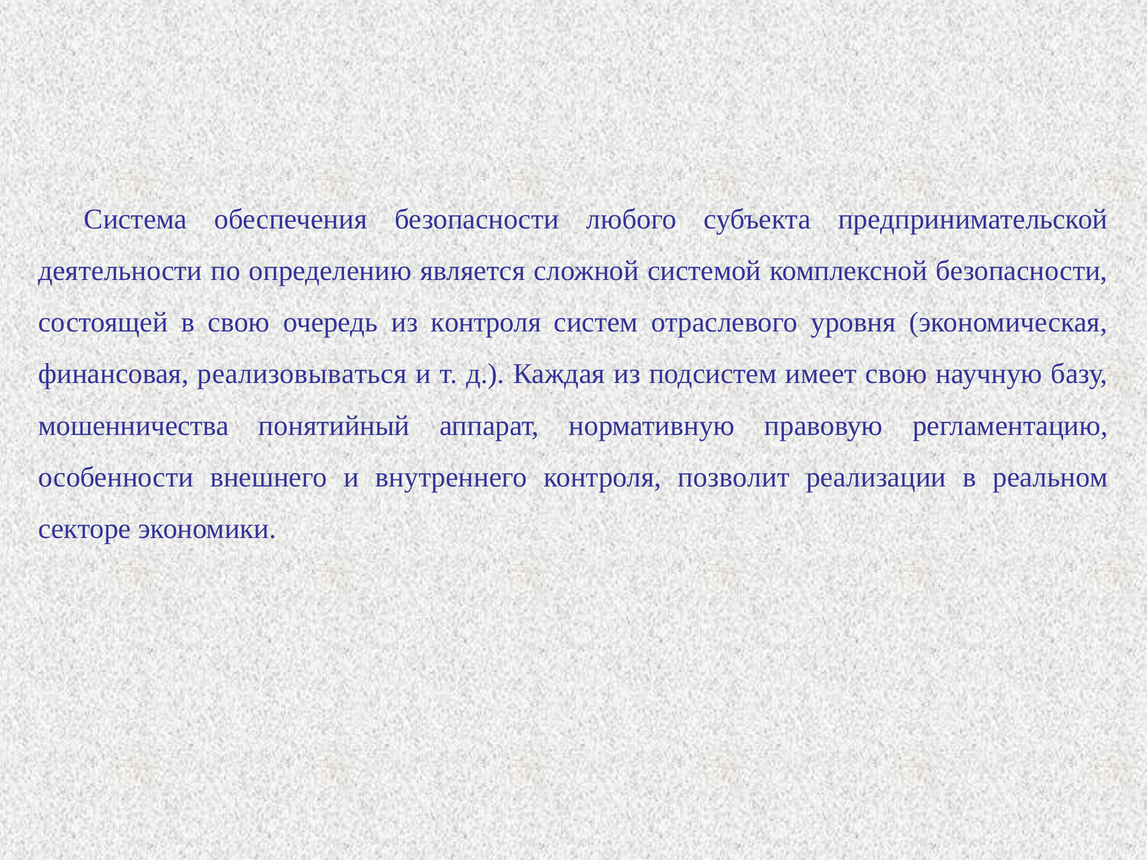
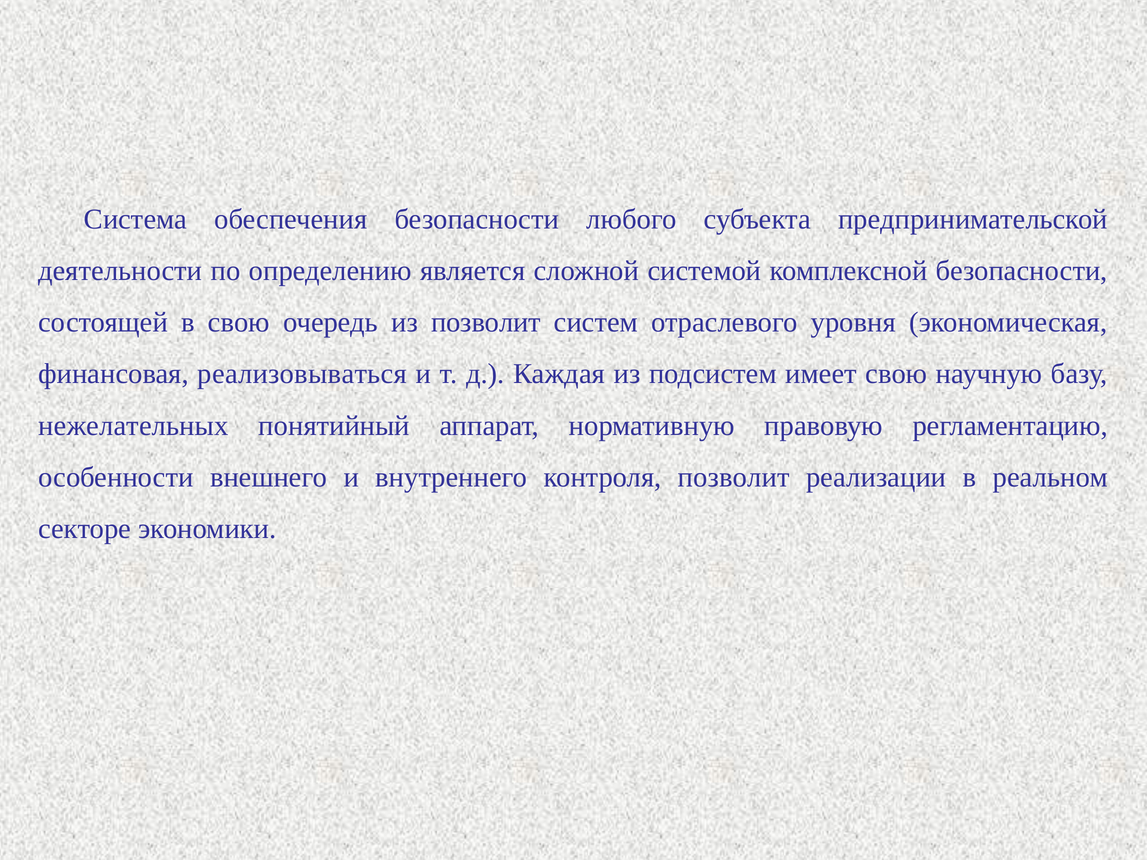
из контроля: контроля -> позволит (486, 322)
мошенничества: мошенничества -> нежелательных (133, 426)
